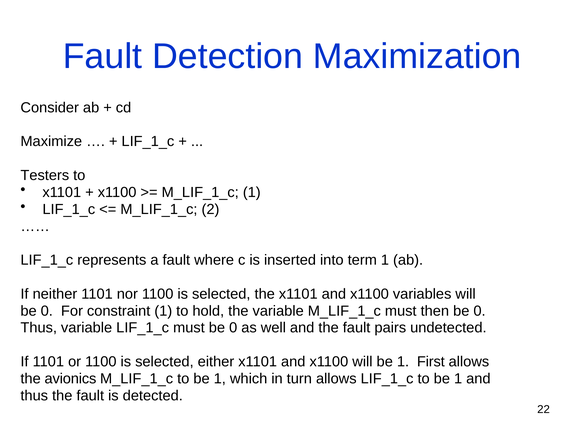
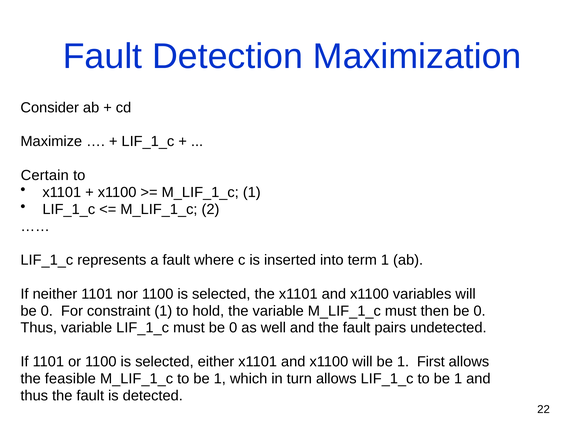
Testers: Testers -> Certain (45, 176)
avionics: avionics -> feasible (70, 379)
